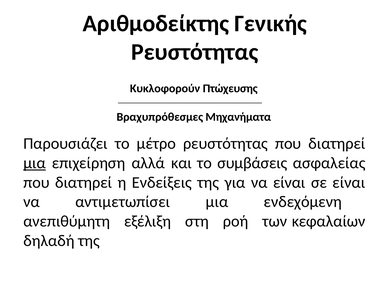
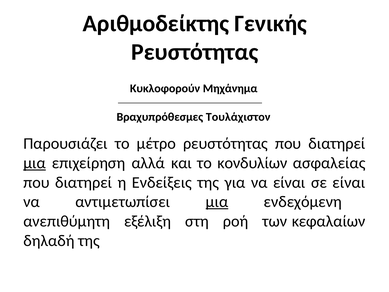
Πτώχευσης: Πτώχευσης -> Μηχάνημα (230, 88)
Μηχανήματα: Μηχανήματα -> Τουλάχιστον (238, 117)
συμβάσεις: συμβάσεις -> κονδυλίων (252, 163)
μια underline: none -> present (217, 202)
